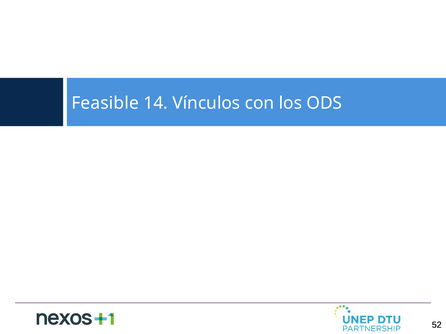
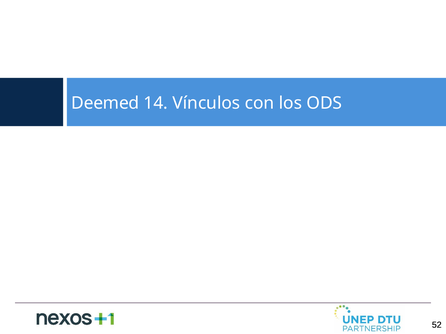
Feasible: Feasible -> Deemed (105, 103)
